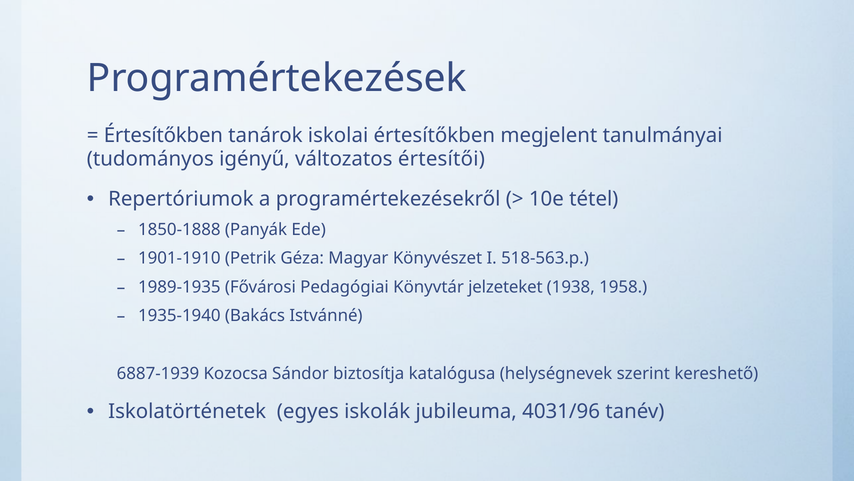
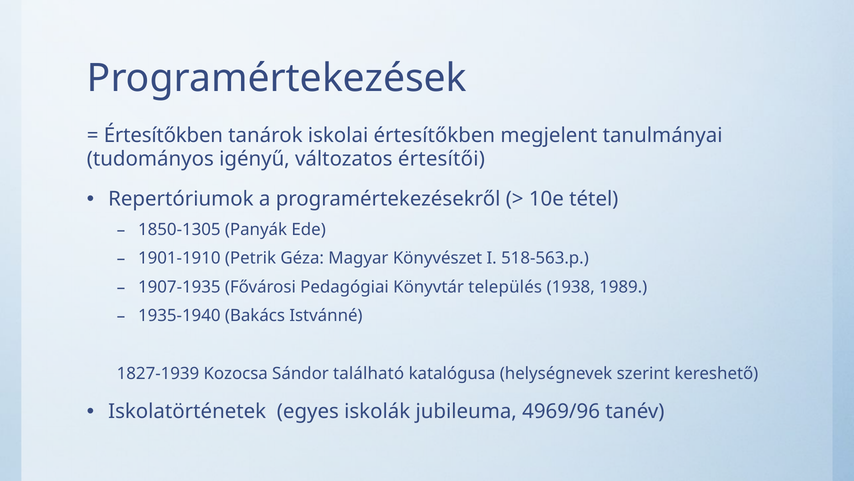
1850-1888: 1850-1888 -> 1850-1305 (179, 229)
1989-1935: 1989-1935 -> 1907-1935 (179, 287)
jelzeteket: jelzeteket -> település (505, 287)
1958: 1958 -> 1989 (623, 287)
6887-1939: 6887-1939 -> 1827-1939 (158, 373)
biztosítja: biztosítja -> található (369, 373)
4031/96: 4031/96 -> 4969/96 (561, 411)
